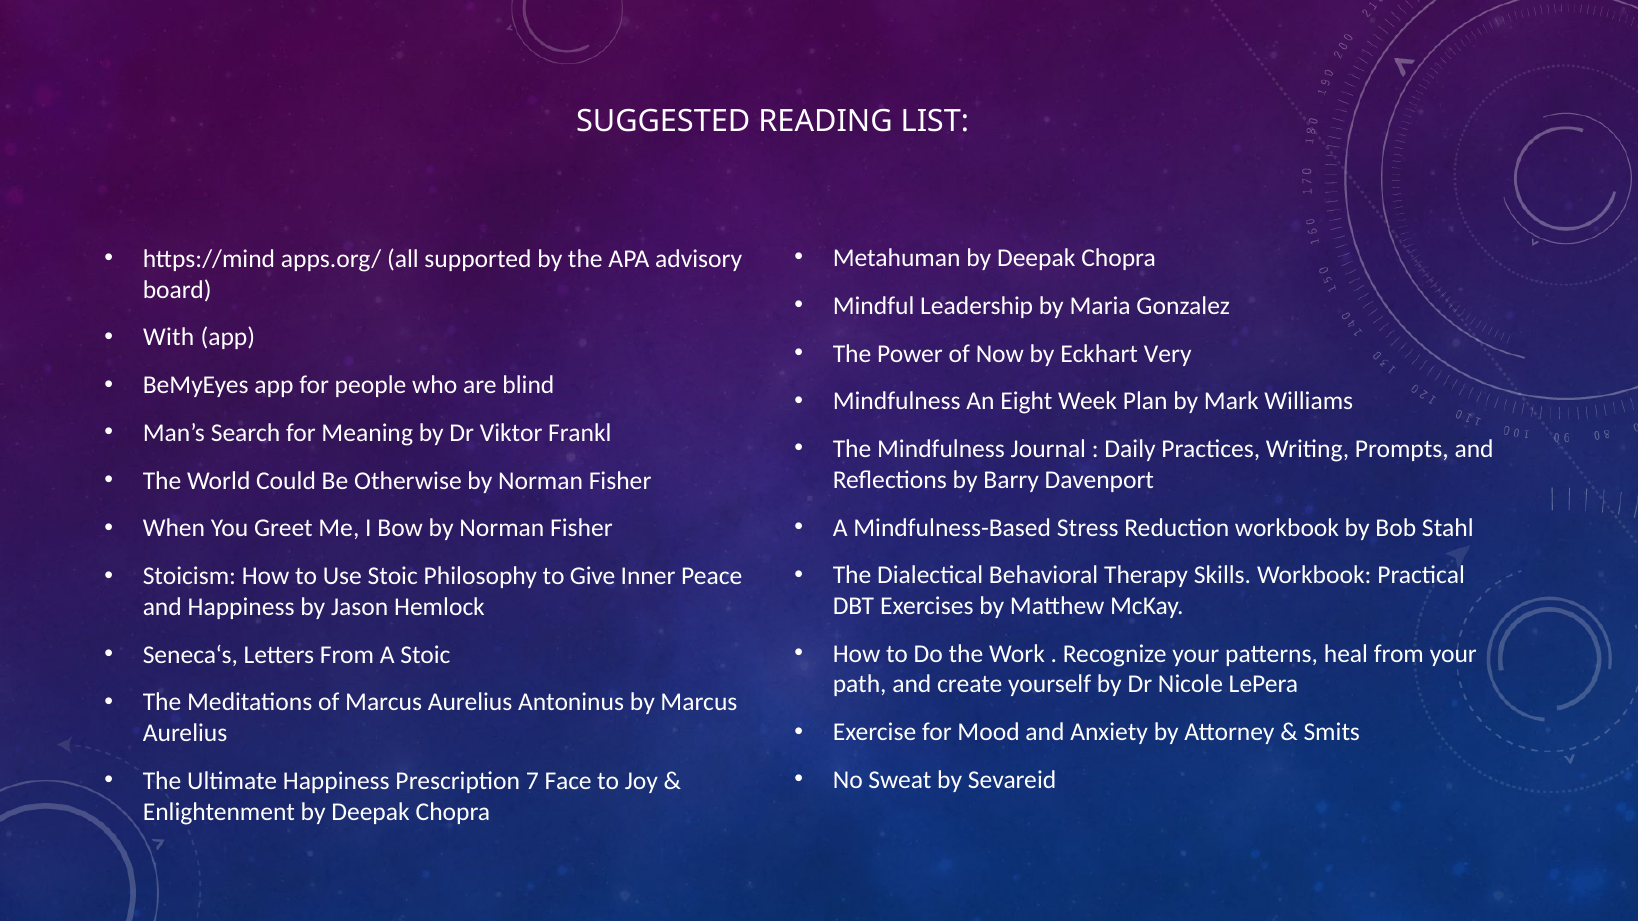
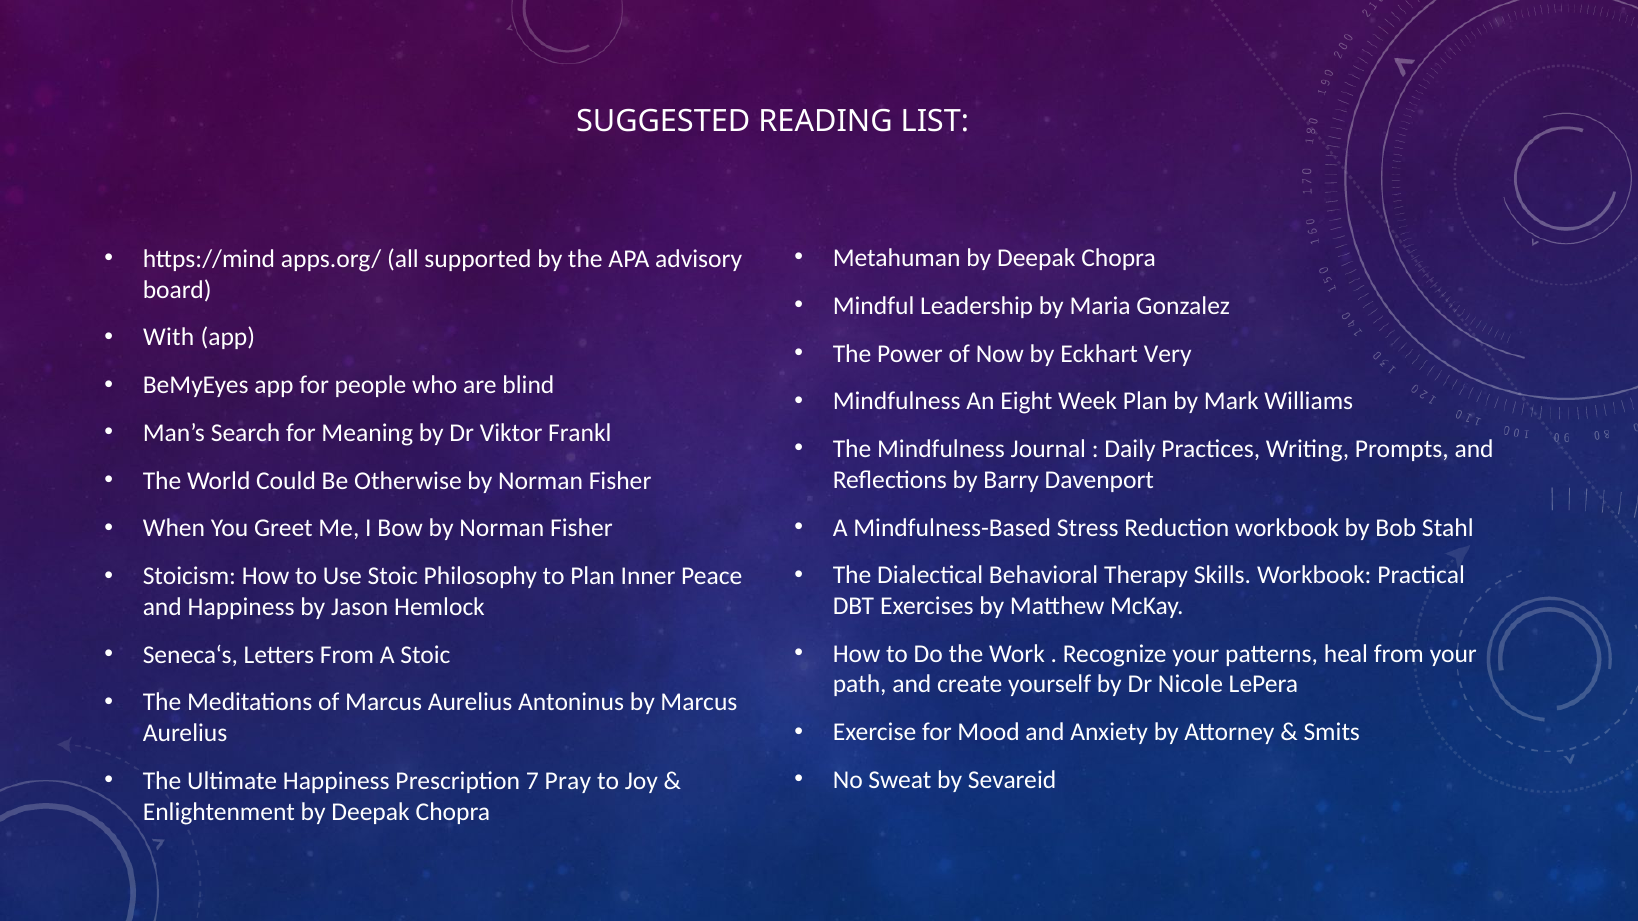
to Give: Give -> Plan (593, 577)
Face: Face -> Pray (568, 781)
